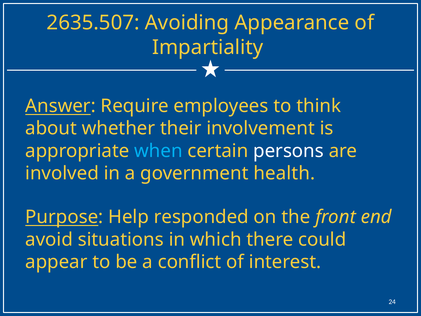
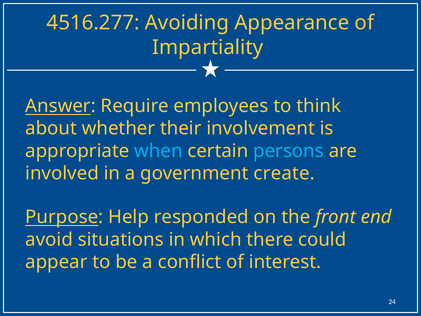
2635.507: 2635.507 -> 4516.277 (93, 23)
persons colour: white -> light blue (289, 151)
health: health -> create (284, 173)
